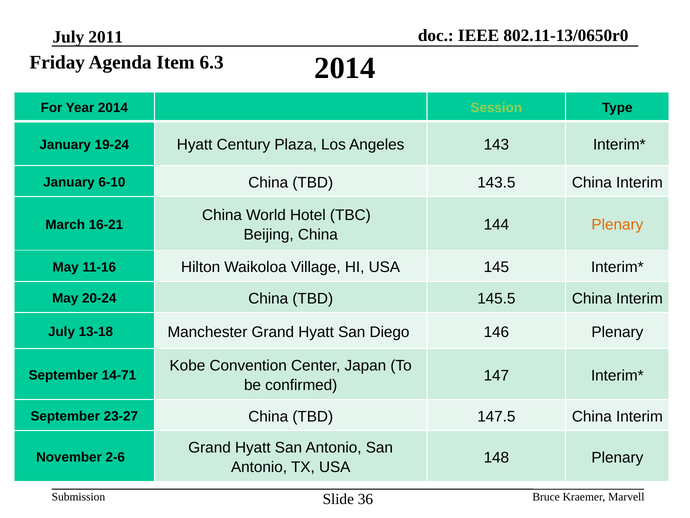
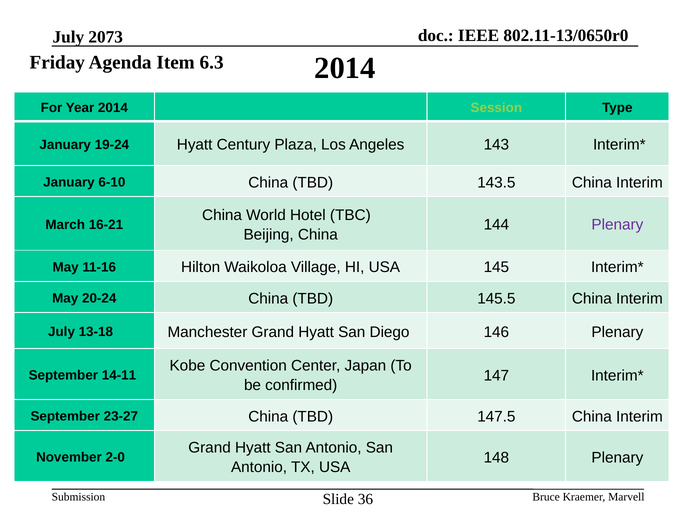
2011: 2011 -> 2073 (106, 37)
Plenary colour: orange -> purple (617, 225)
14-71: 14-71 -> 14-11 (119, 375)
2-6: 2-6 -> 2-0 (115, 457)
